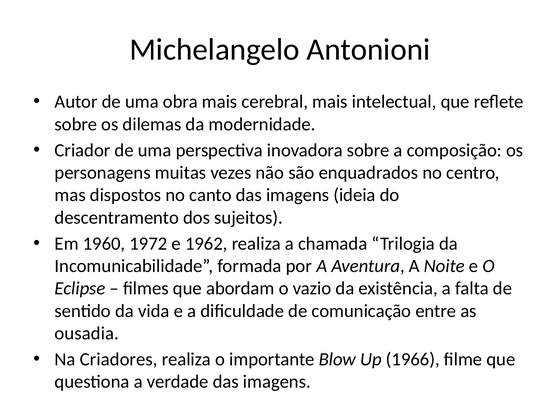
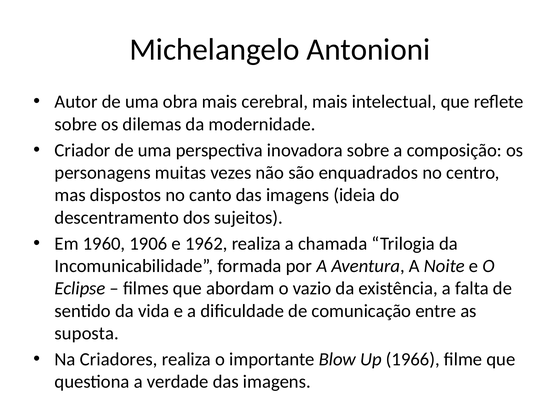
1972: 1972 -> 1906 (148, 244)
ousadia: ousadia -> suposta (87, 333)
